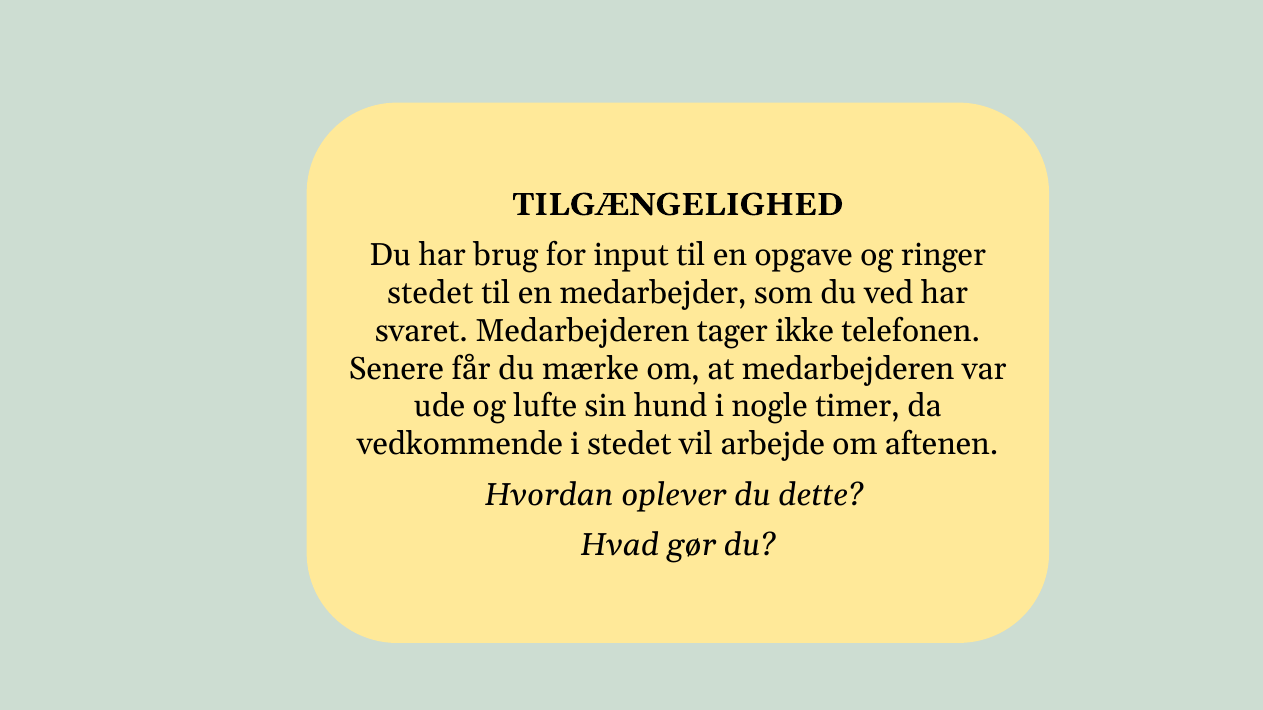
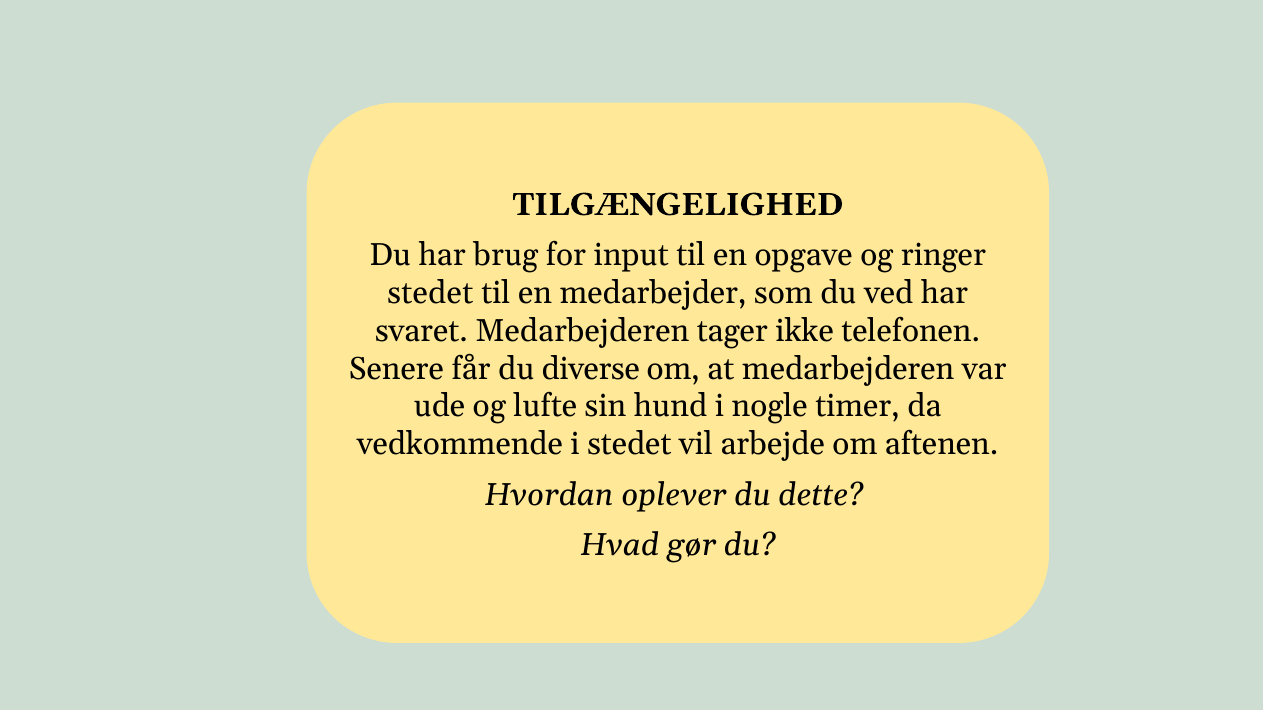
mærke: mærke -> diverse (591, 369)
